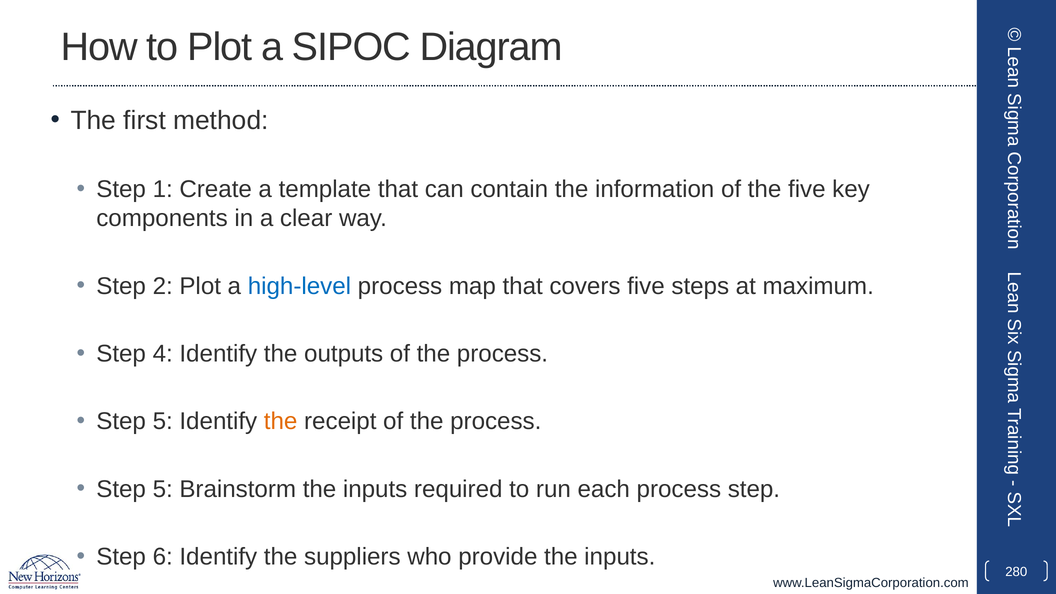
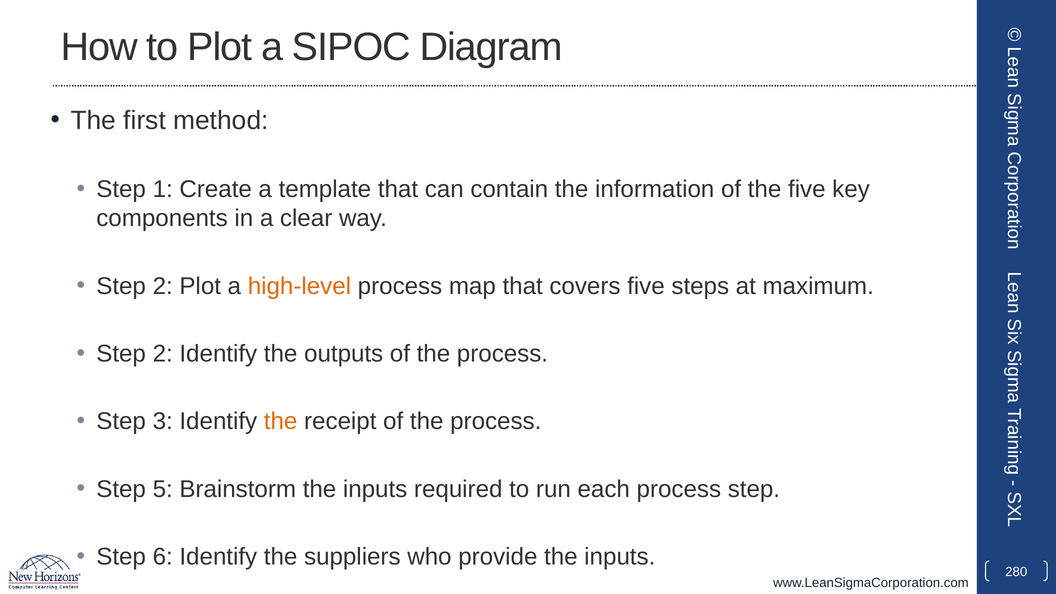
high-level colour: blue -> orange (299, 286)
4: 4 -> 2 (163, 354)
5: 5 -> 3 (163, 421)
